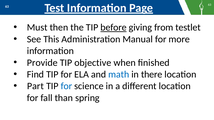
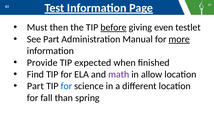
from: from -> even (164, 28)
See This: This -> Part (51, 39)
more underline: none -> present (179, 39)
objective: objective -> expected (93, 63)
math colour: blue -> purple (119, 75)
there: there -> allow (152, 75)
